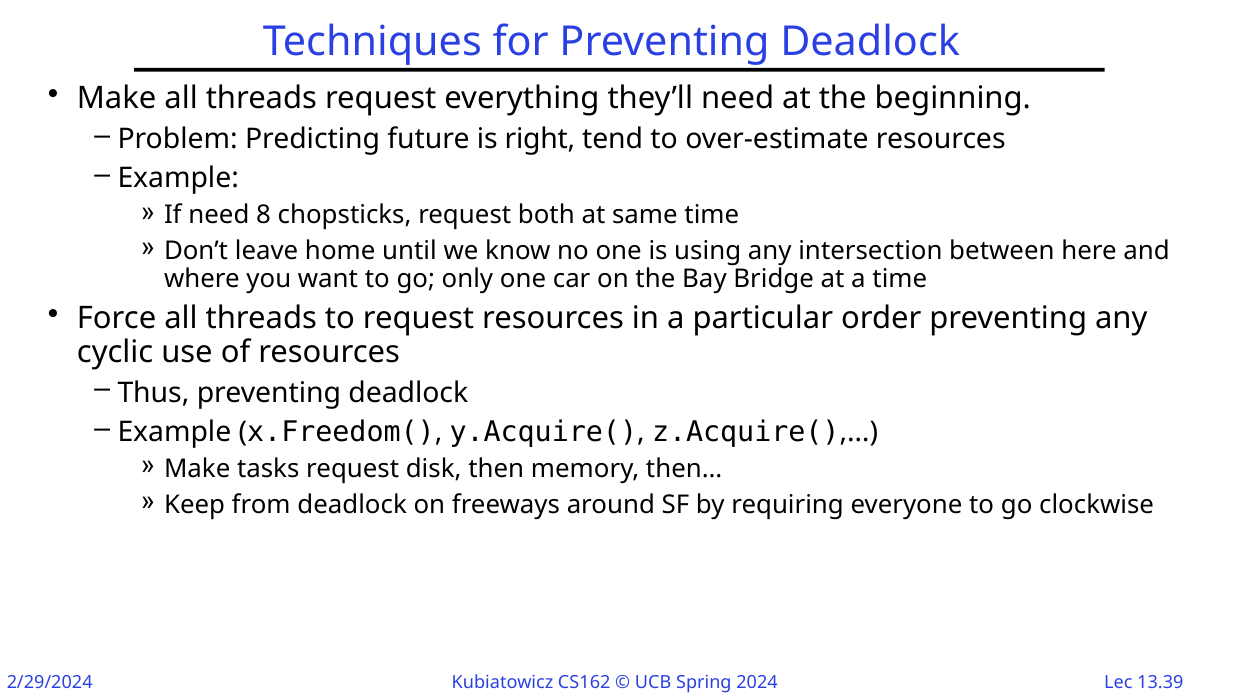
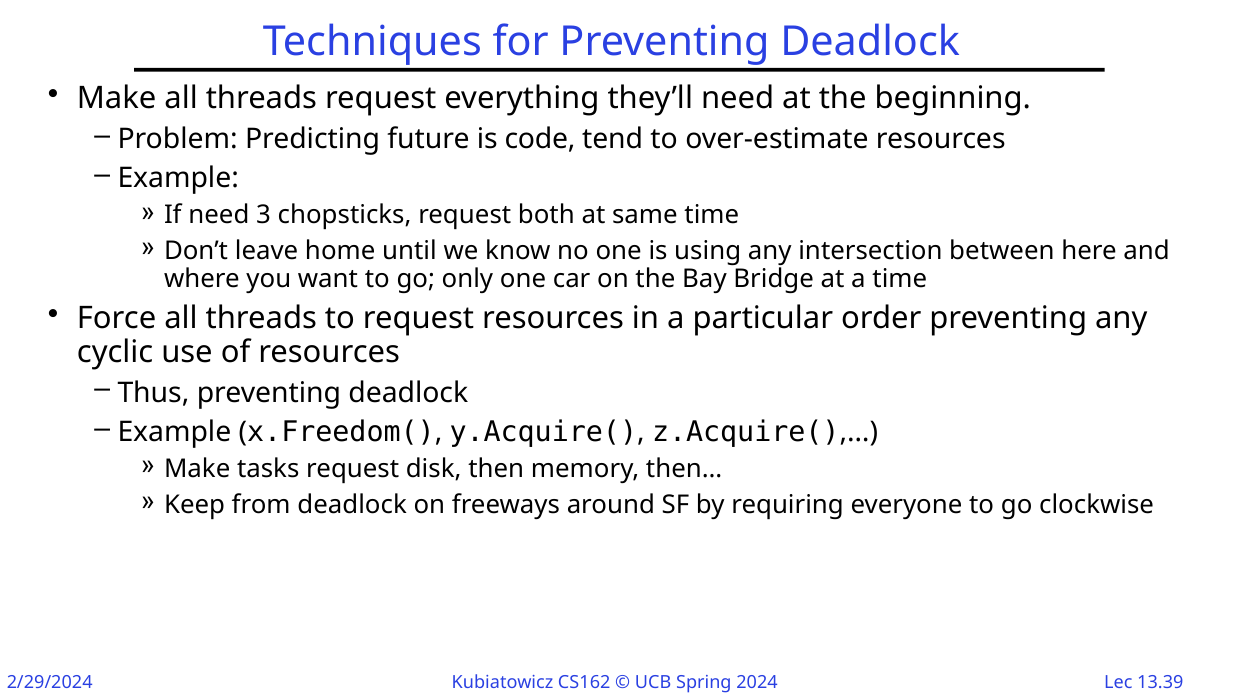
right: right -> code (540, 139)
8: 8 -> 3 (264, 215)
